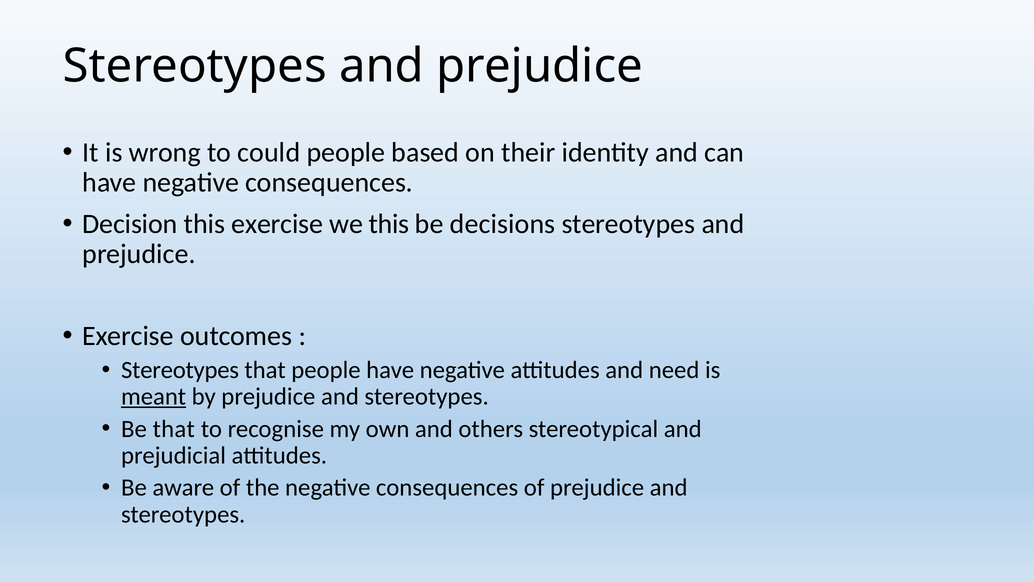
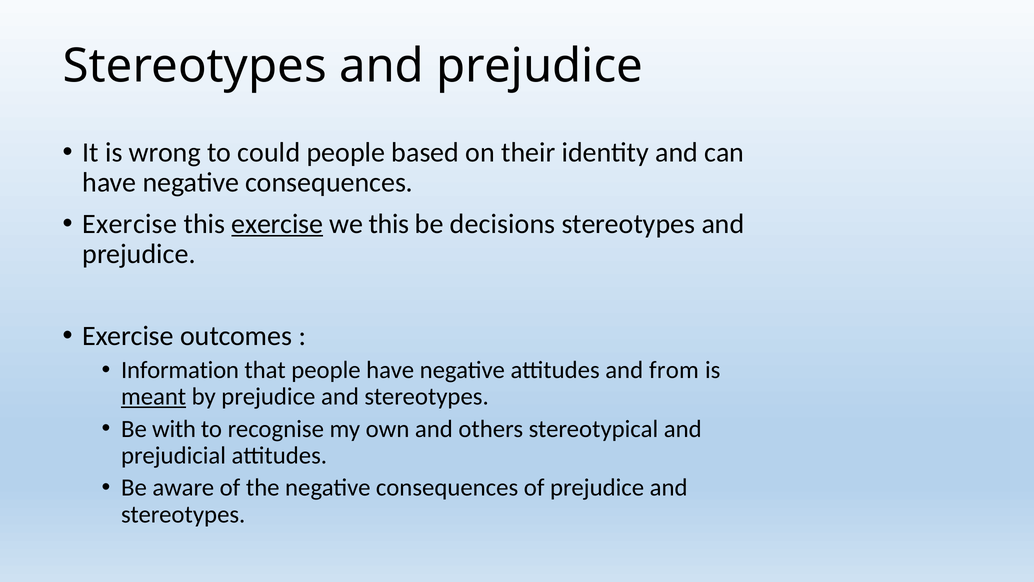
Decision: Decision -> Exercise (130, 224)
exercise underline: none -> present (277, 224)
Stereotypes: Stereotypes -> Information (180, 370)
need: need -> from (674, 370)
Be that: that -> with (174, 429)
